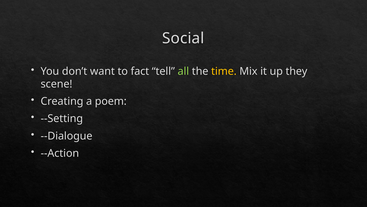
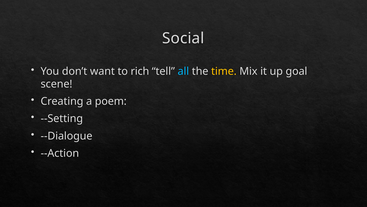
fact: fact -> rich (140, 71)
all colour: light green -> light blue (183, 71)
they: they -> goal (296, 71)
